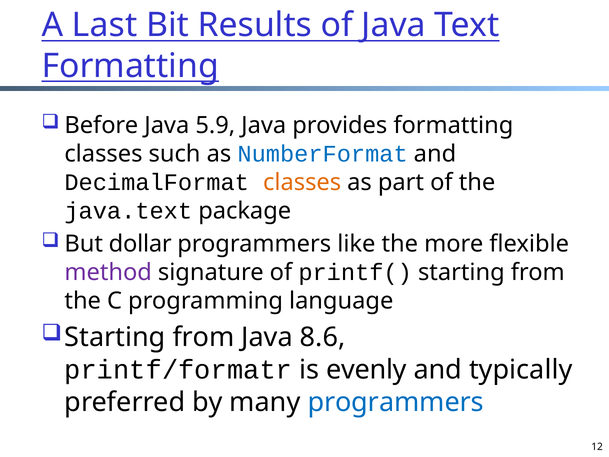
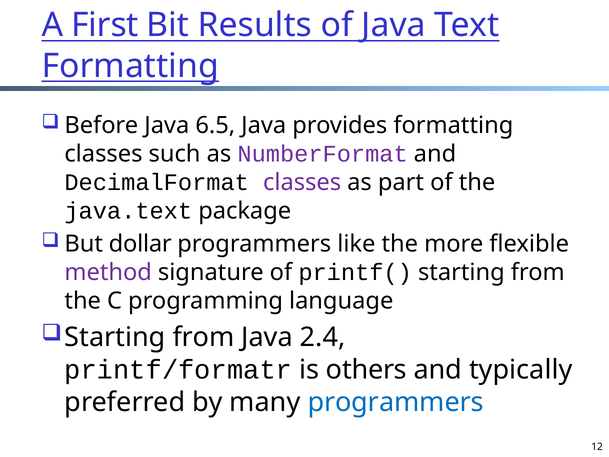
Last: Last -> First (105, 25)
5.9: 5.9 -> 6.5 (215, 125)
NumberFormat colour: blue -> purple (323, 154)
classes colour: orange -> purple (302, 182)
8.6: 8.6 -> 2.4 (323, 337)
evenly: evenly -> others (366, 369)
